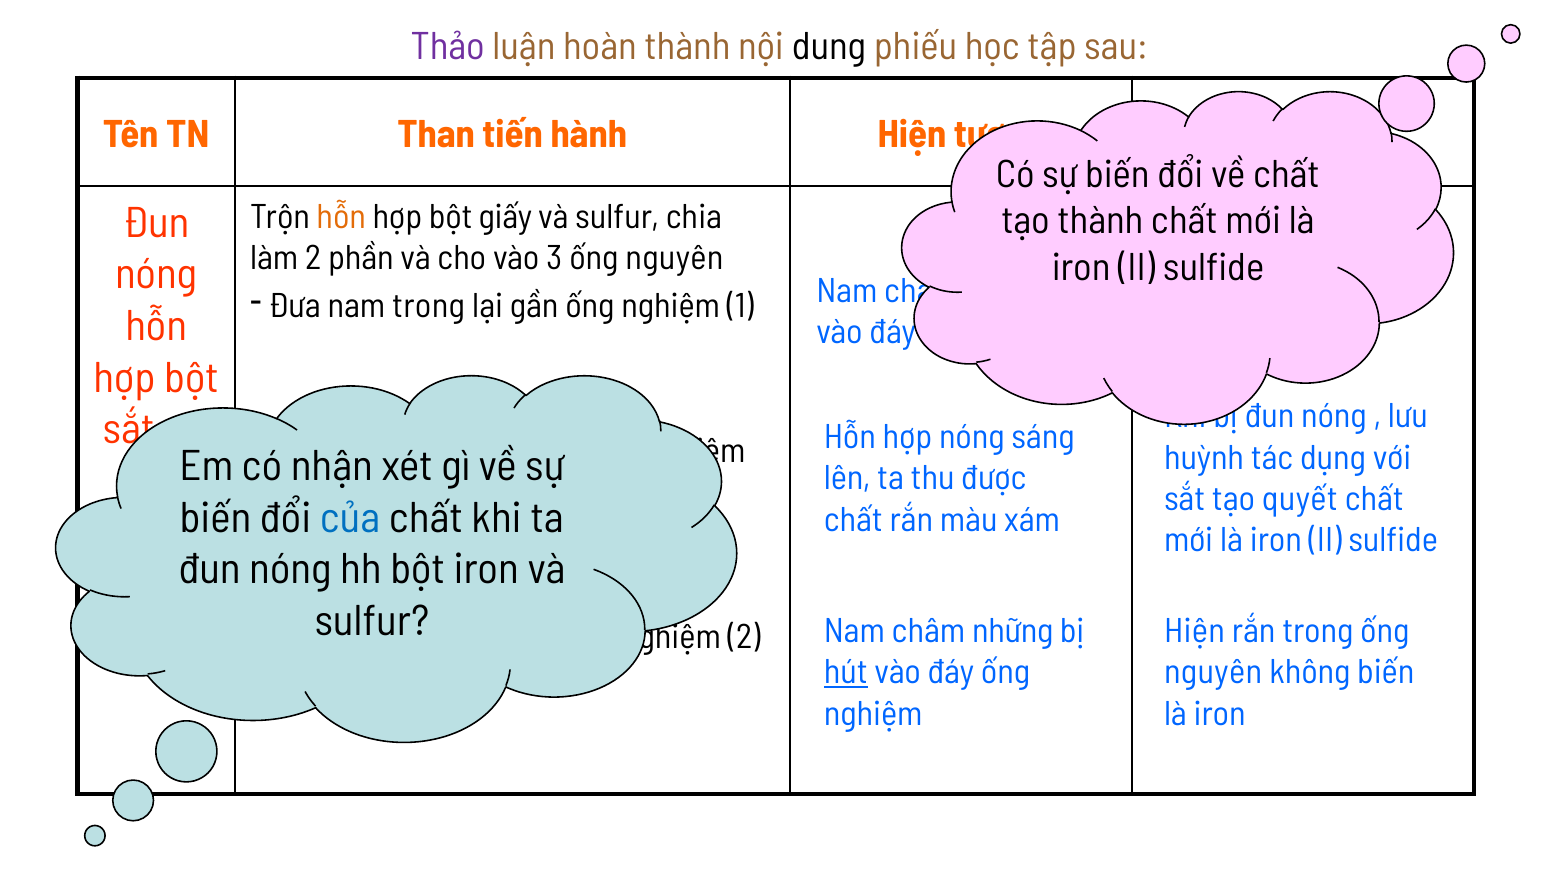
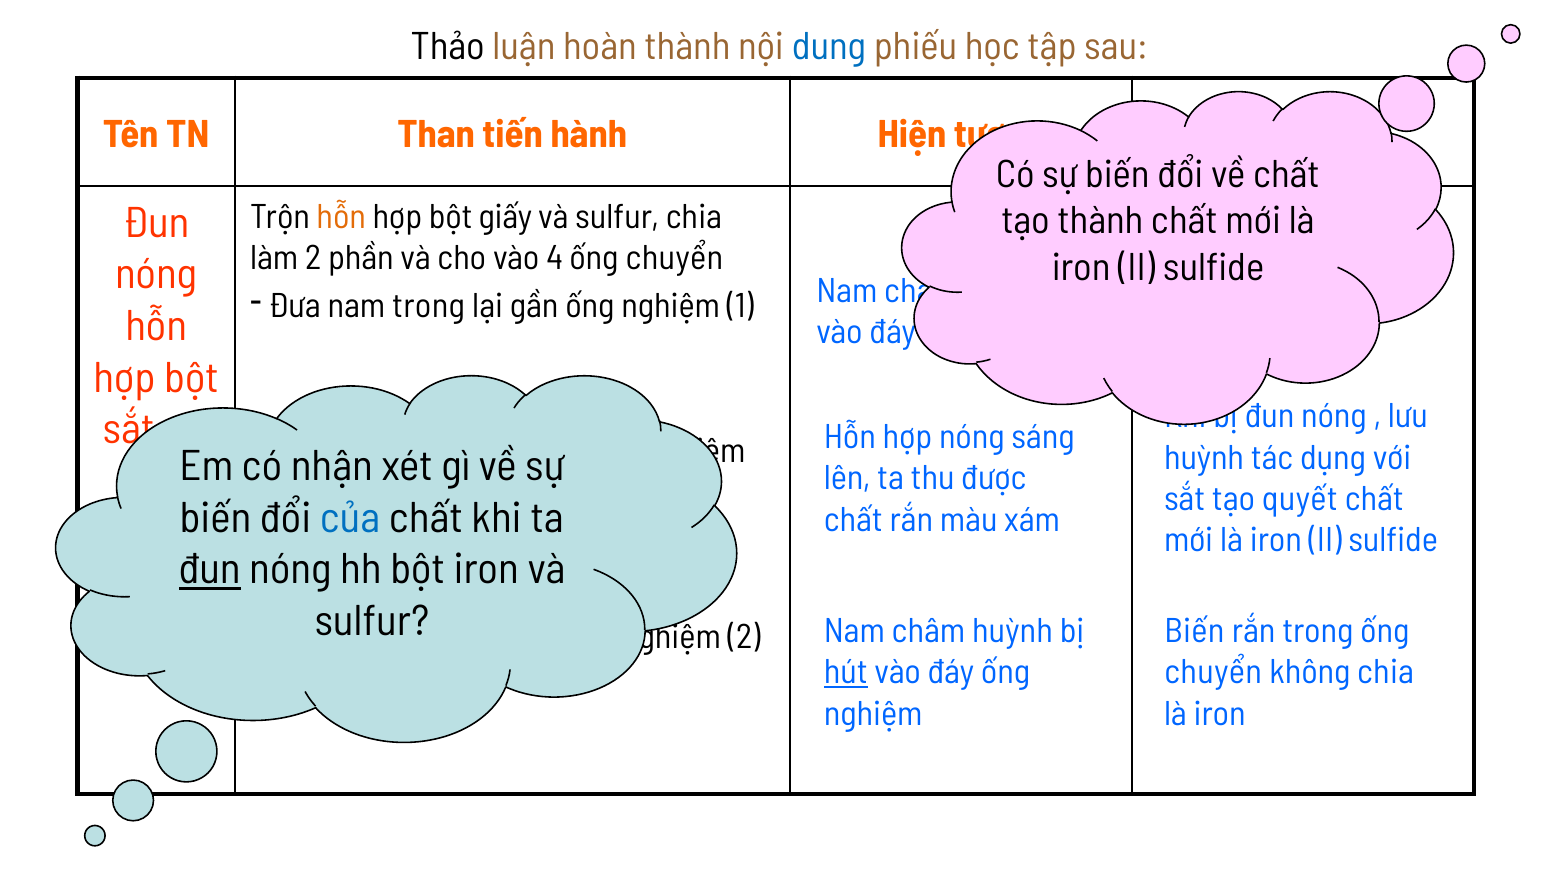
Thảo colour: purple -> black (448, 47)
dung colour: black -> blue (829, 47)
3: 3 -> 4 (555, 258)
nguyên: nguyên -> chuyển (674, 258)
đun underline: none -> present (210, 570)
châm những: những -> huỳnh (1013, 631)
Hiện: Hiện -> Biến (1194, 631)
nguyên: nguyên -> chuyển (1213, 673)
không biến: biến -> chia (1386, 673)
